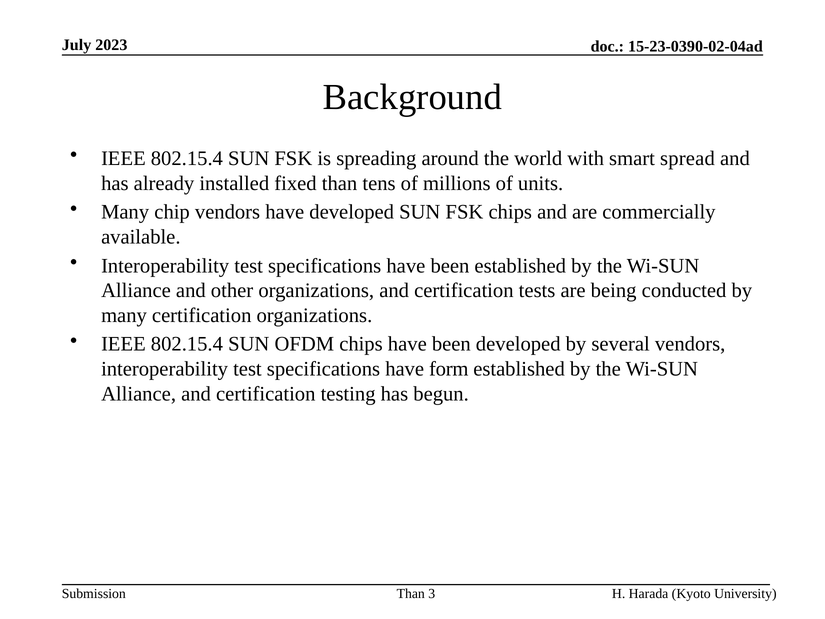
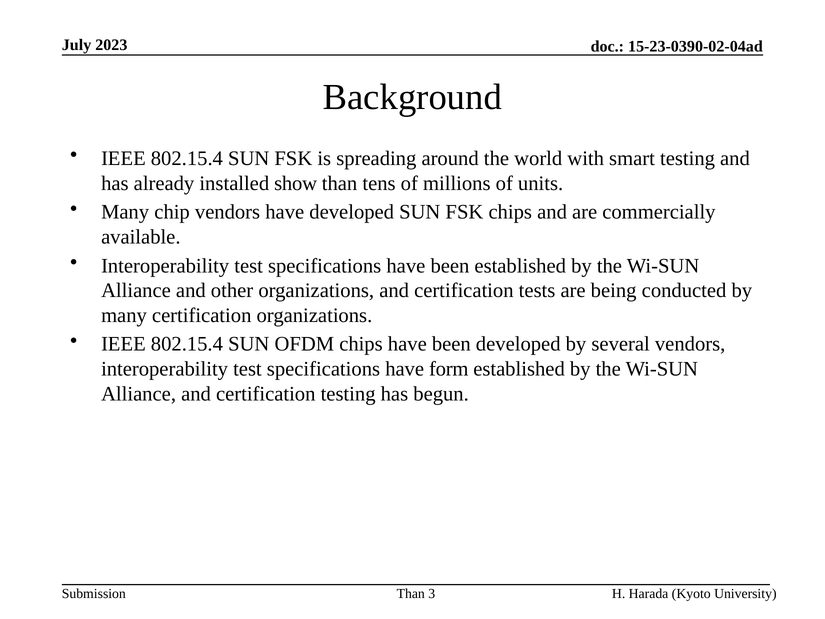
smart spread: spread -> testing (688, 158)
fixed: fixed -> show (296, 183)
